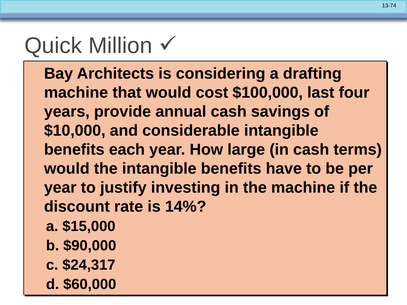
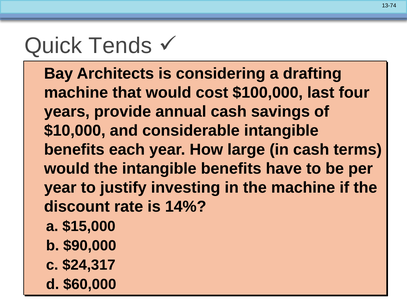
Million: Million -> Tends (120, 46)
